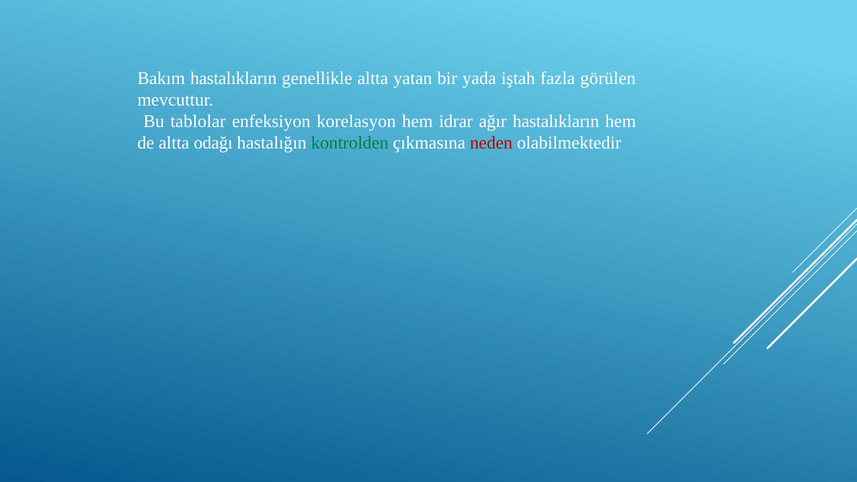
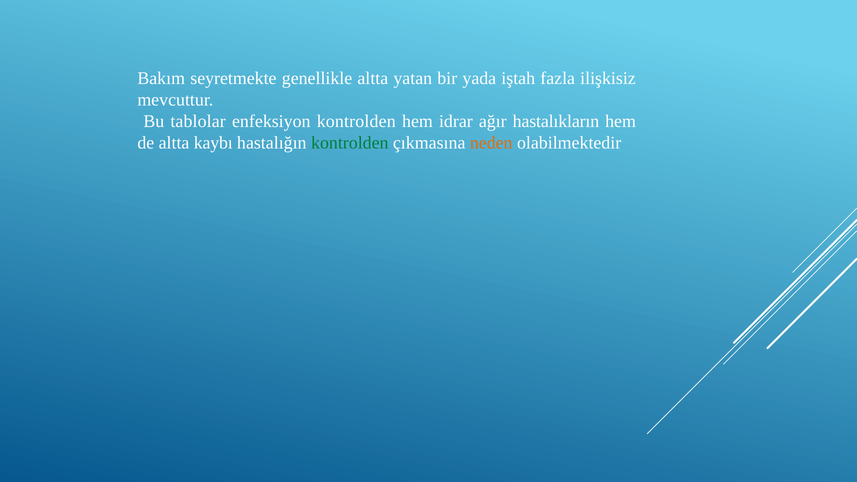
Bakım hastalıkların: hastalıkların -> seyretmekte (233, 79)
görülen: görülen -> ilişkisiz (608, 79)
enfeksiyon korelasyon: korelasyon -> kontrolden (356, 121)
odağı: odağı -> kaybı (213, 143)
neden colour: red -> orange (491, 143)
